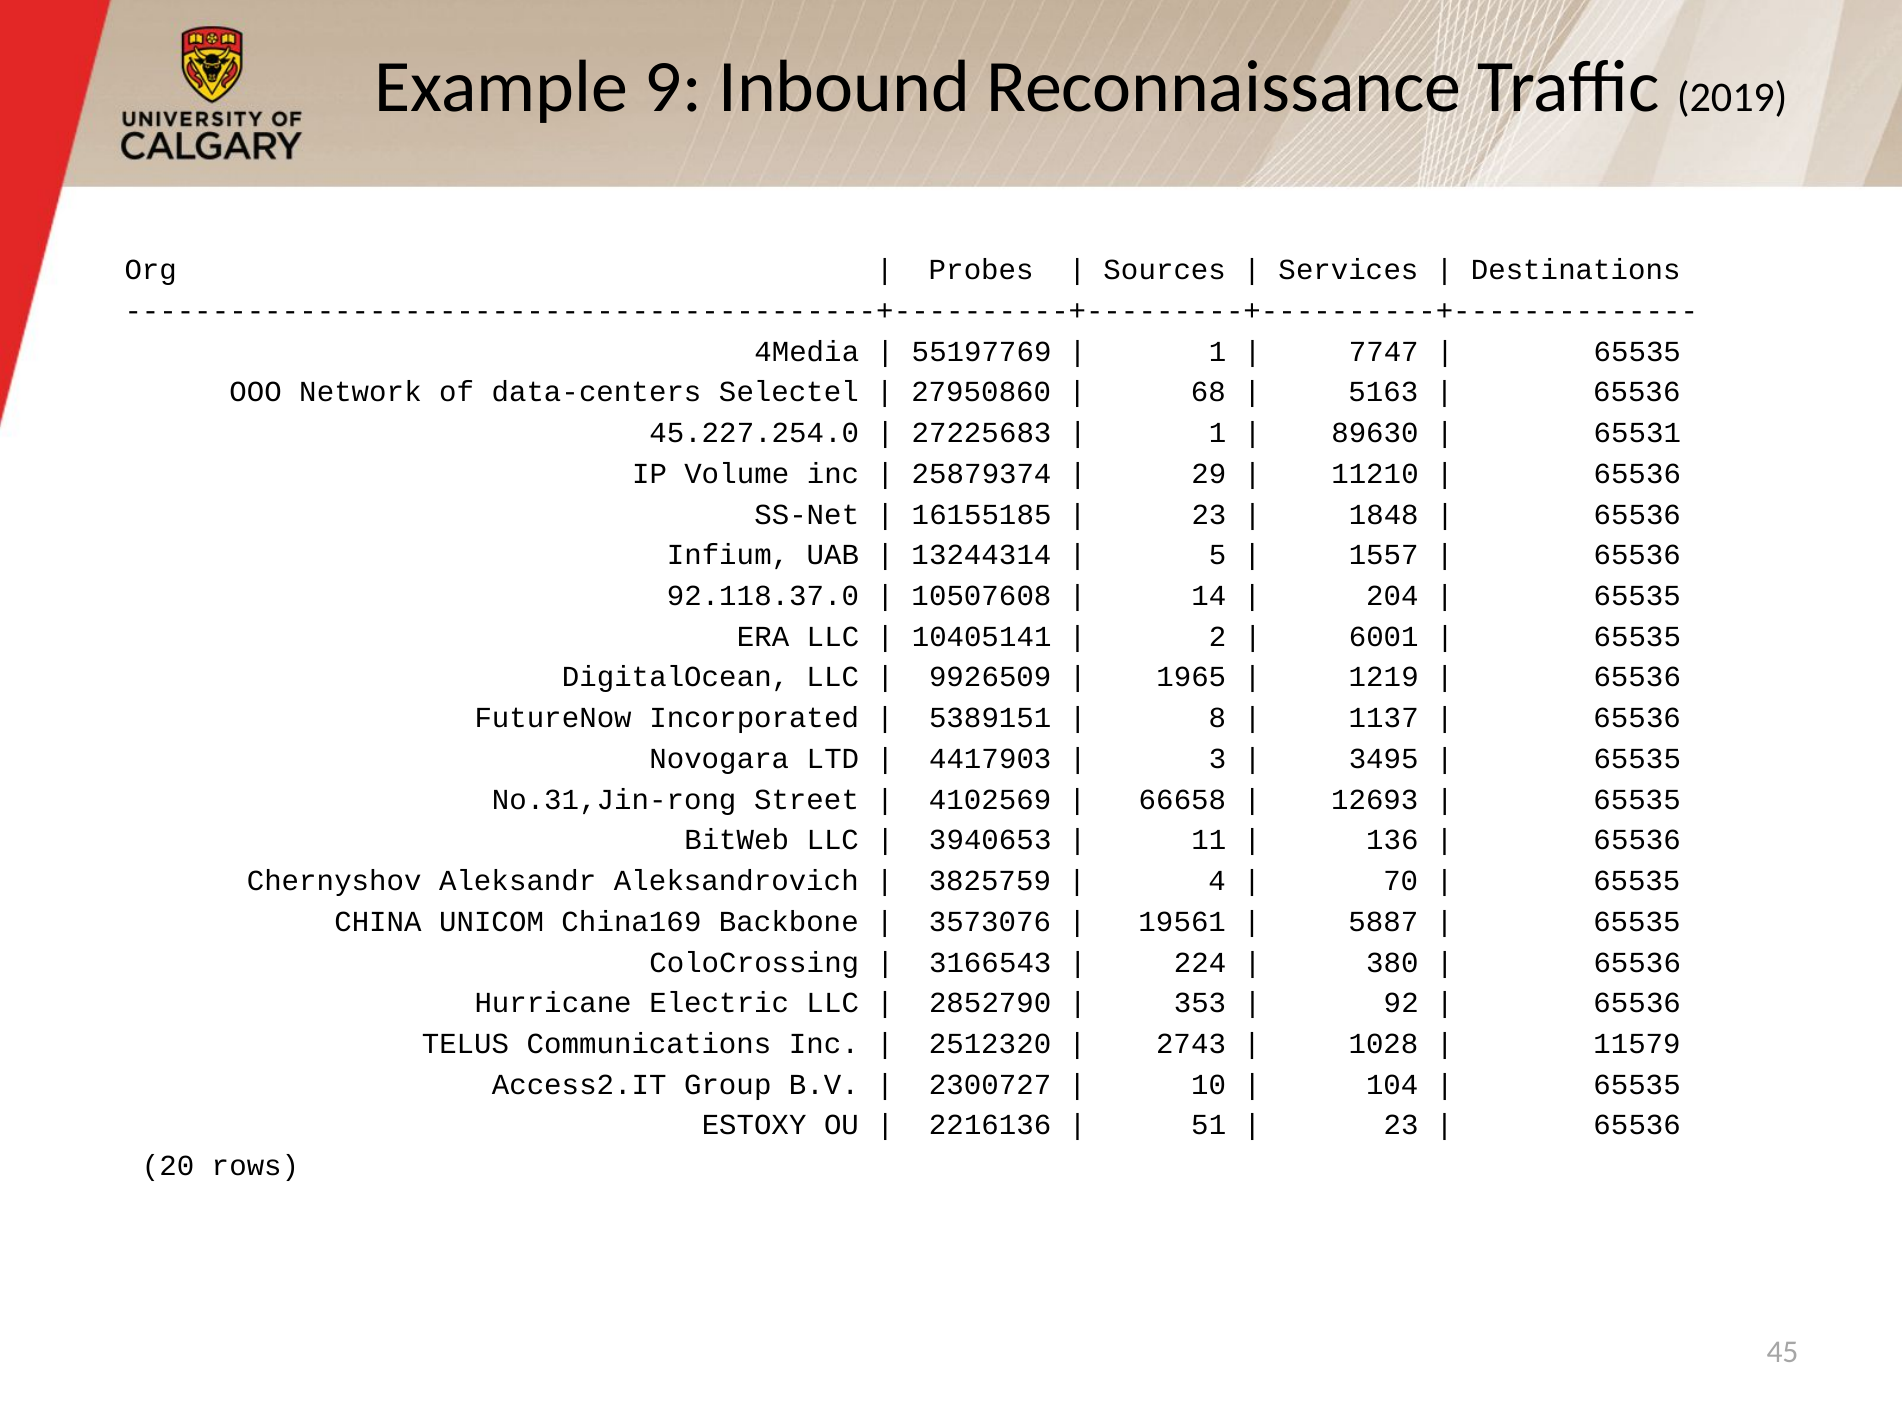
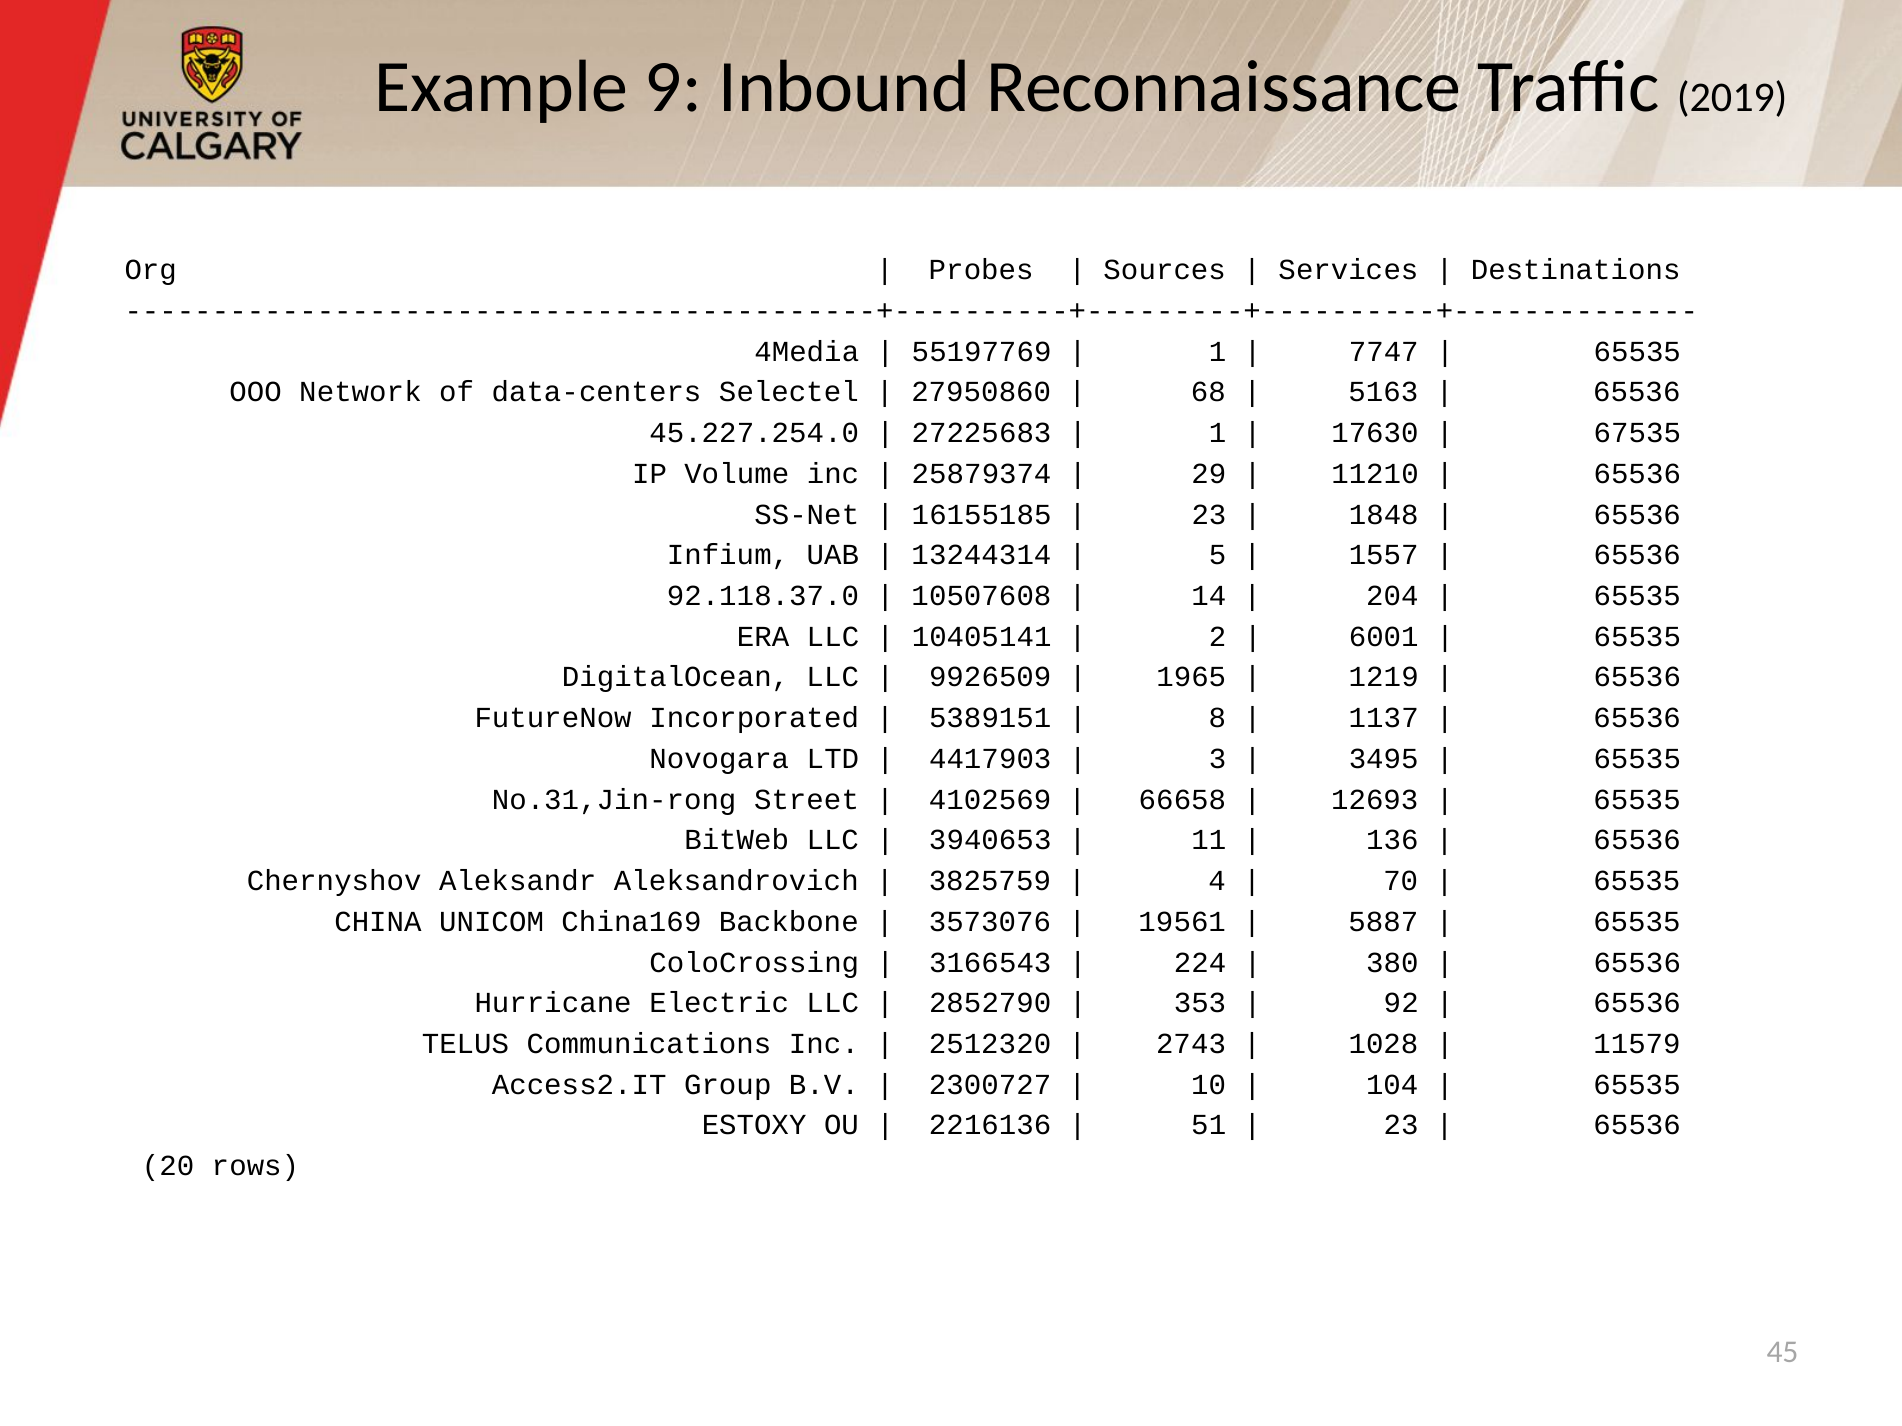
89630: 89630 -> 17630 (1375, 433)
65531: 65531 -> 67535 (1637, 433)
